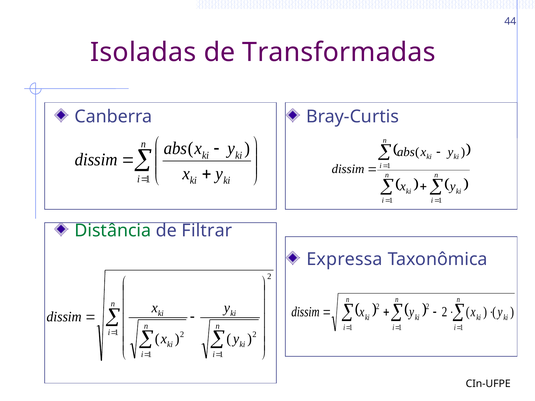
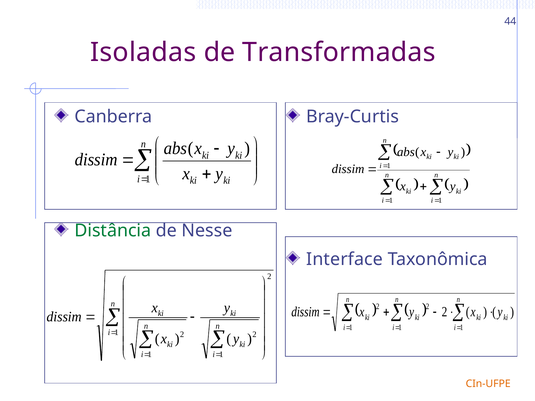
Filtrar: Filtrar -> Nesse (207, 231)
Expressa: Expressa -> Interface (345, 259)
CIn-UFPE colour: black -> orange (488, 384)
